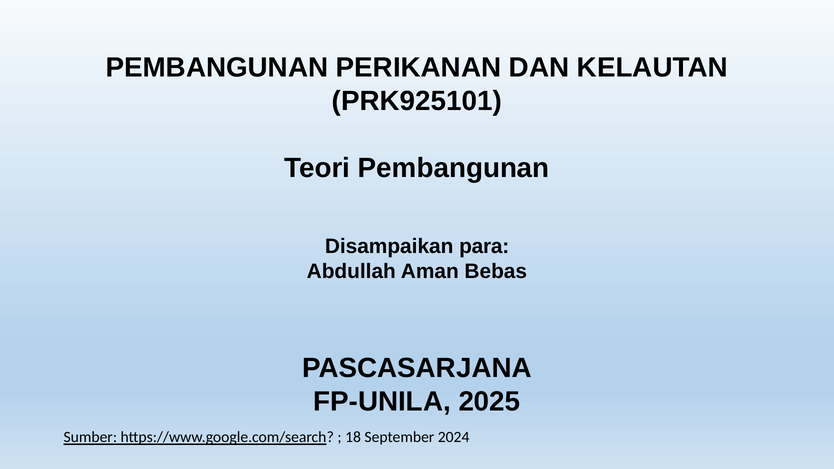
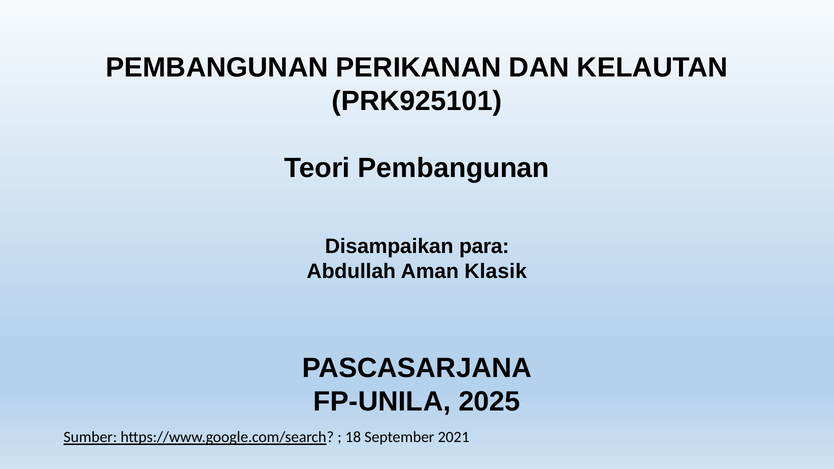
Bebas: Bebas -> Klasik (496, 272)
2024: 2024 -> 2021 (454, 437)
